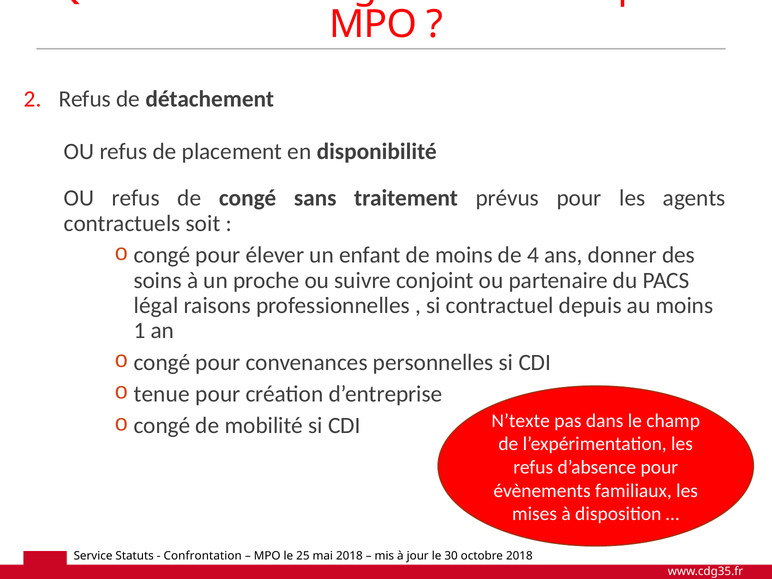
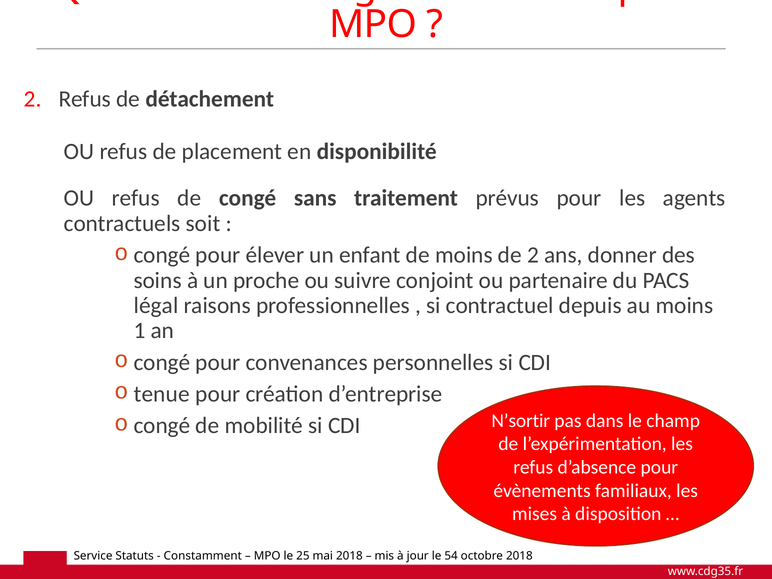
de 4: 4 -> 2 (533, 255)
N’texte: N’texte -> N’sortir (521, 421)
Confrontation: Confrontation -> Constamment (203, 556)
30: 30 -> 54 (451, 556)
